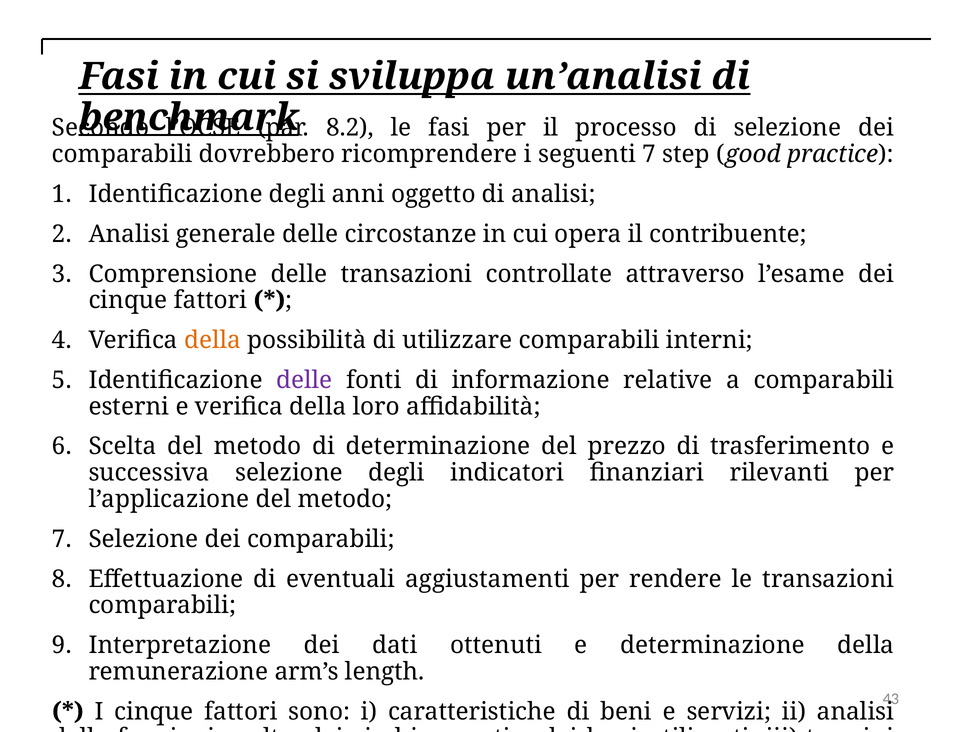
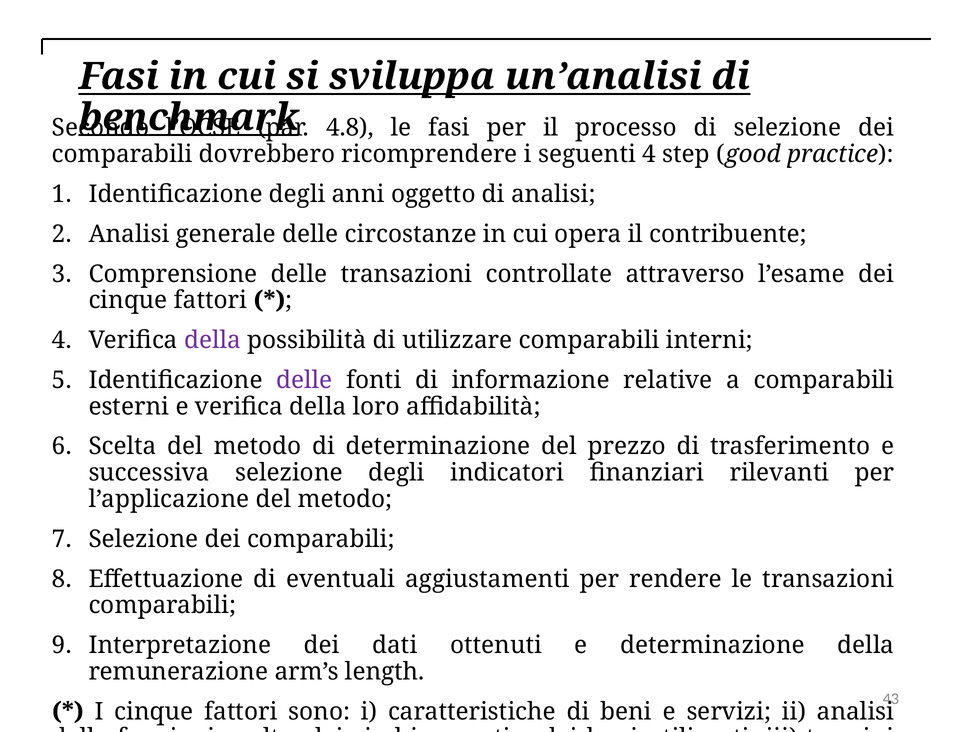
8.2: 8.2 -> 4.8 (350, 128)
seguenti 7: 7 -> 4 (649, 154)
della colour: orange -> purple (212, 340)
